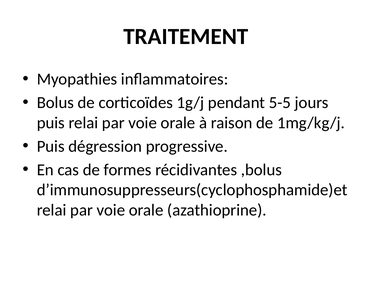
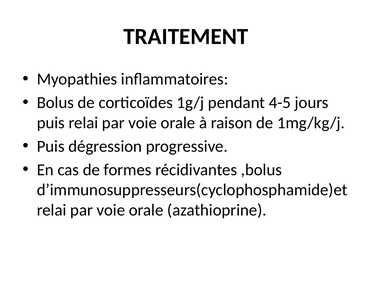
5-5: 5-5 -> 4-5 (280, 103)
